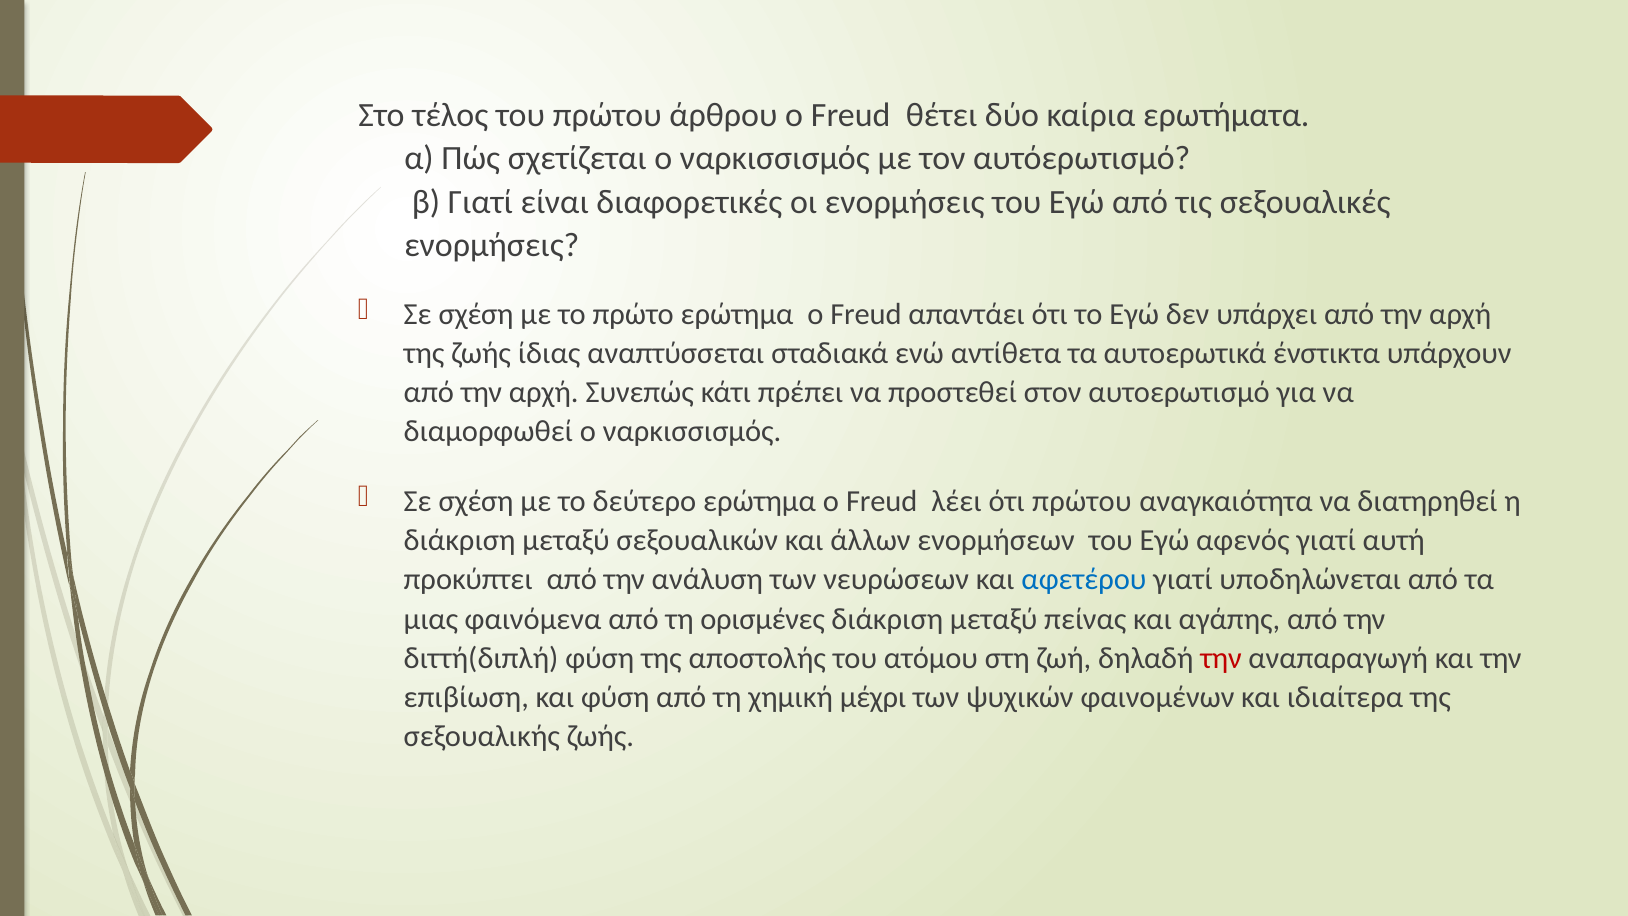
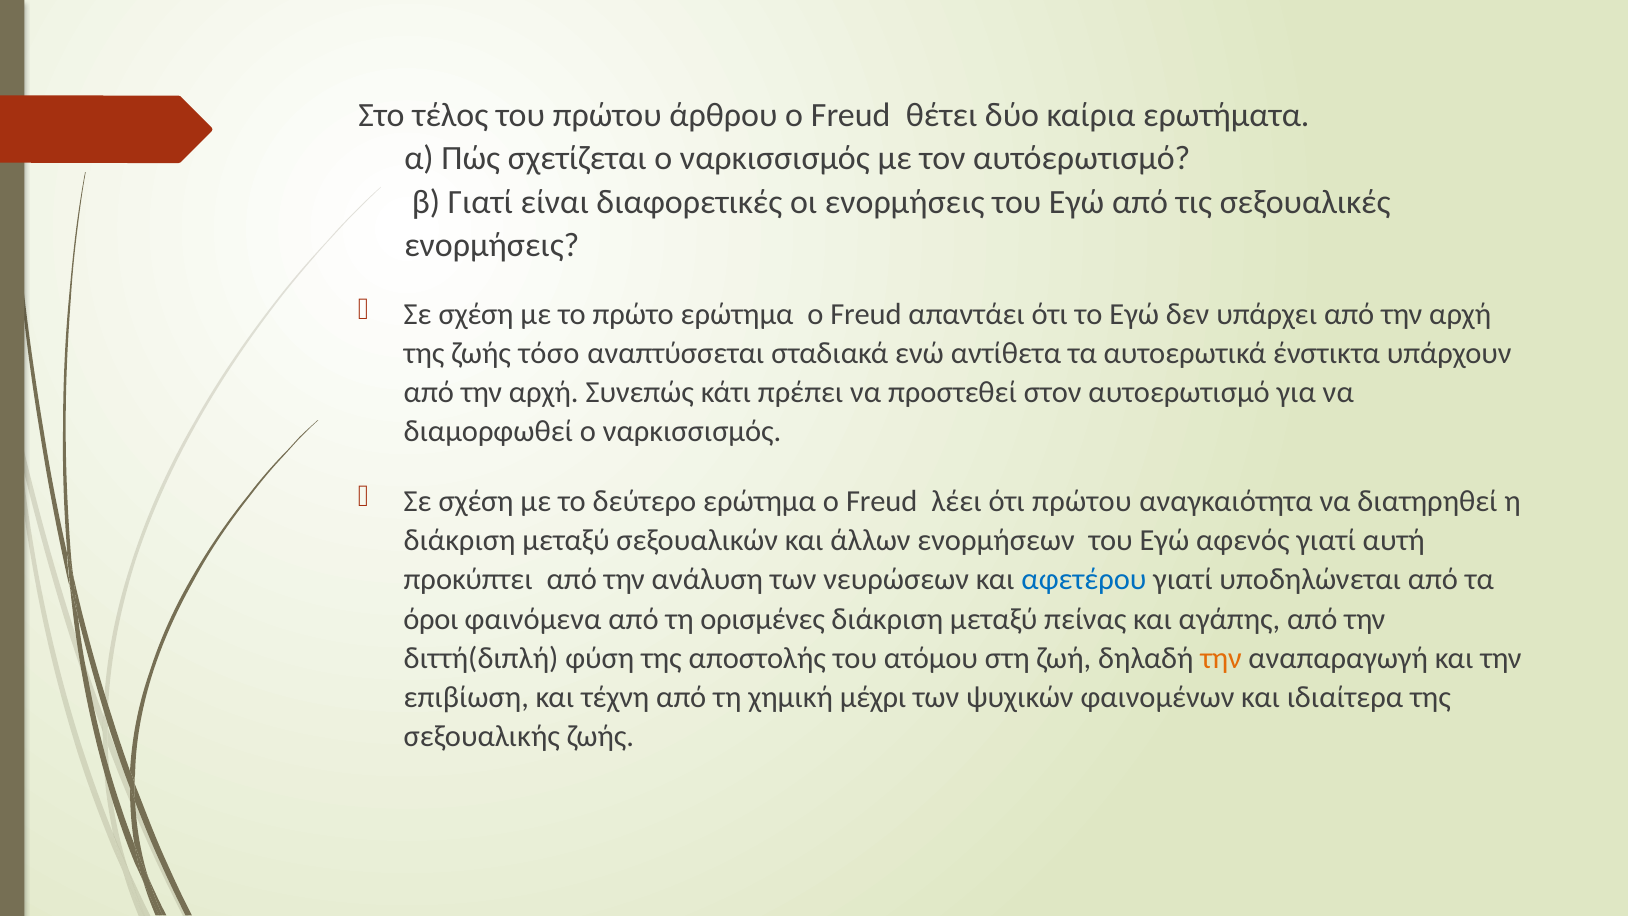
ίδιας: ίδιας -> τόσο (549, 353)
μιας: μιας -> όροι (431, 619)
την colour: red -> orange (1221, 658)
και φύση: φύση -> τέχνη (615, 697)
